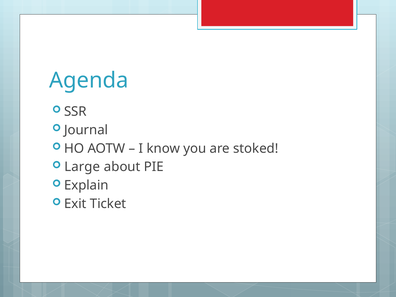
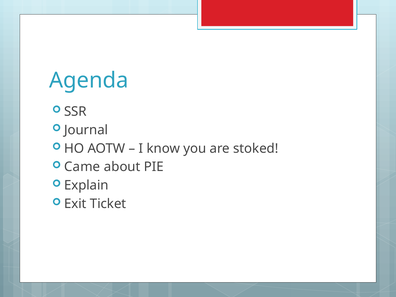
Large: Large -> Came (82, 167)
